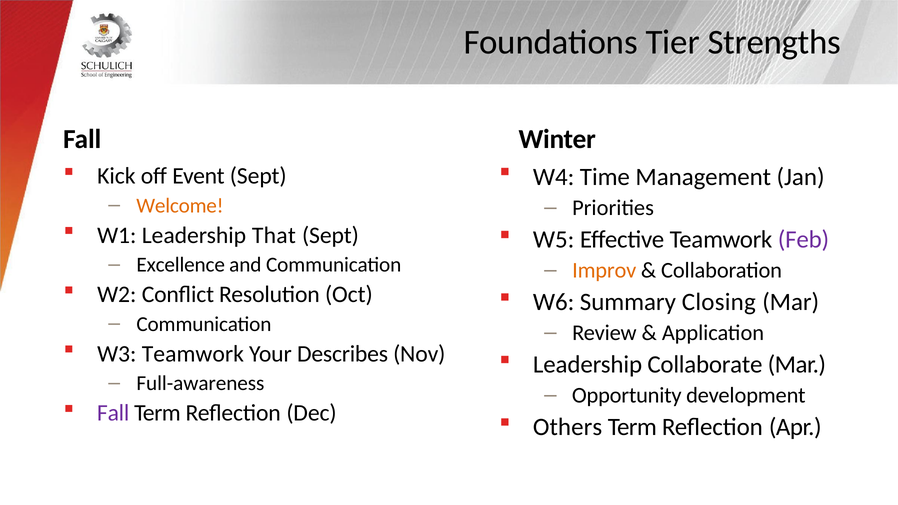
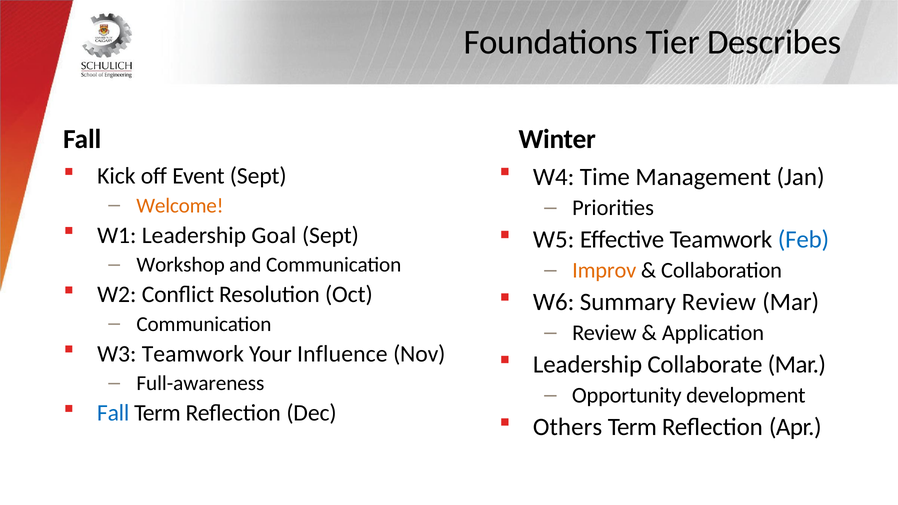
Strengths: Strengths -> Describes (774, 42)
That: That -> Goal (274, 235)
Feb colour: purple -> blue (804, 239)
Excellence: Excellence -> Workshop (181, 265)
Summary Closing: Closing -> Review (719, 302)
Describes: Describes -> Influence (342, 354)
Fall colour: purple -> blue (113, 413)
